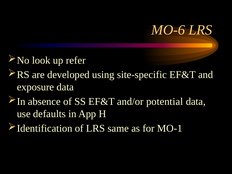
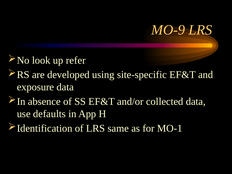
MO-6: MO-6 -> MO-9 (168, 30)
potential: potential -> collected (165, 102)
